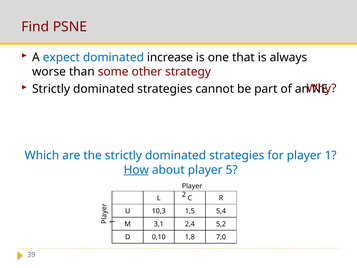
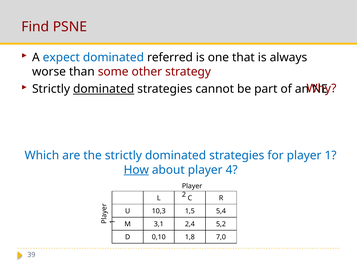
increase: increase -> referred (170, 57)
dominated underline: none -> present (104, 89)
5: 5 -> 4 (232, 170)
